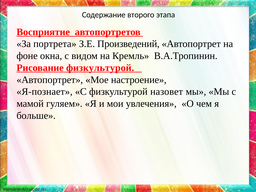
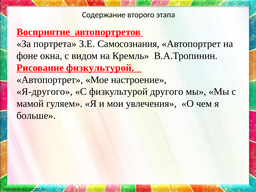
Произведений: Произведений -> Самосознания (128, 44)
Я-познает: Я-познает -> Я-другого (45, 92)
назовет: назовет -> другого (167, 92)
